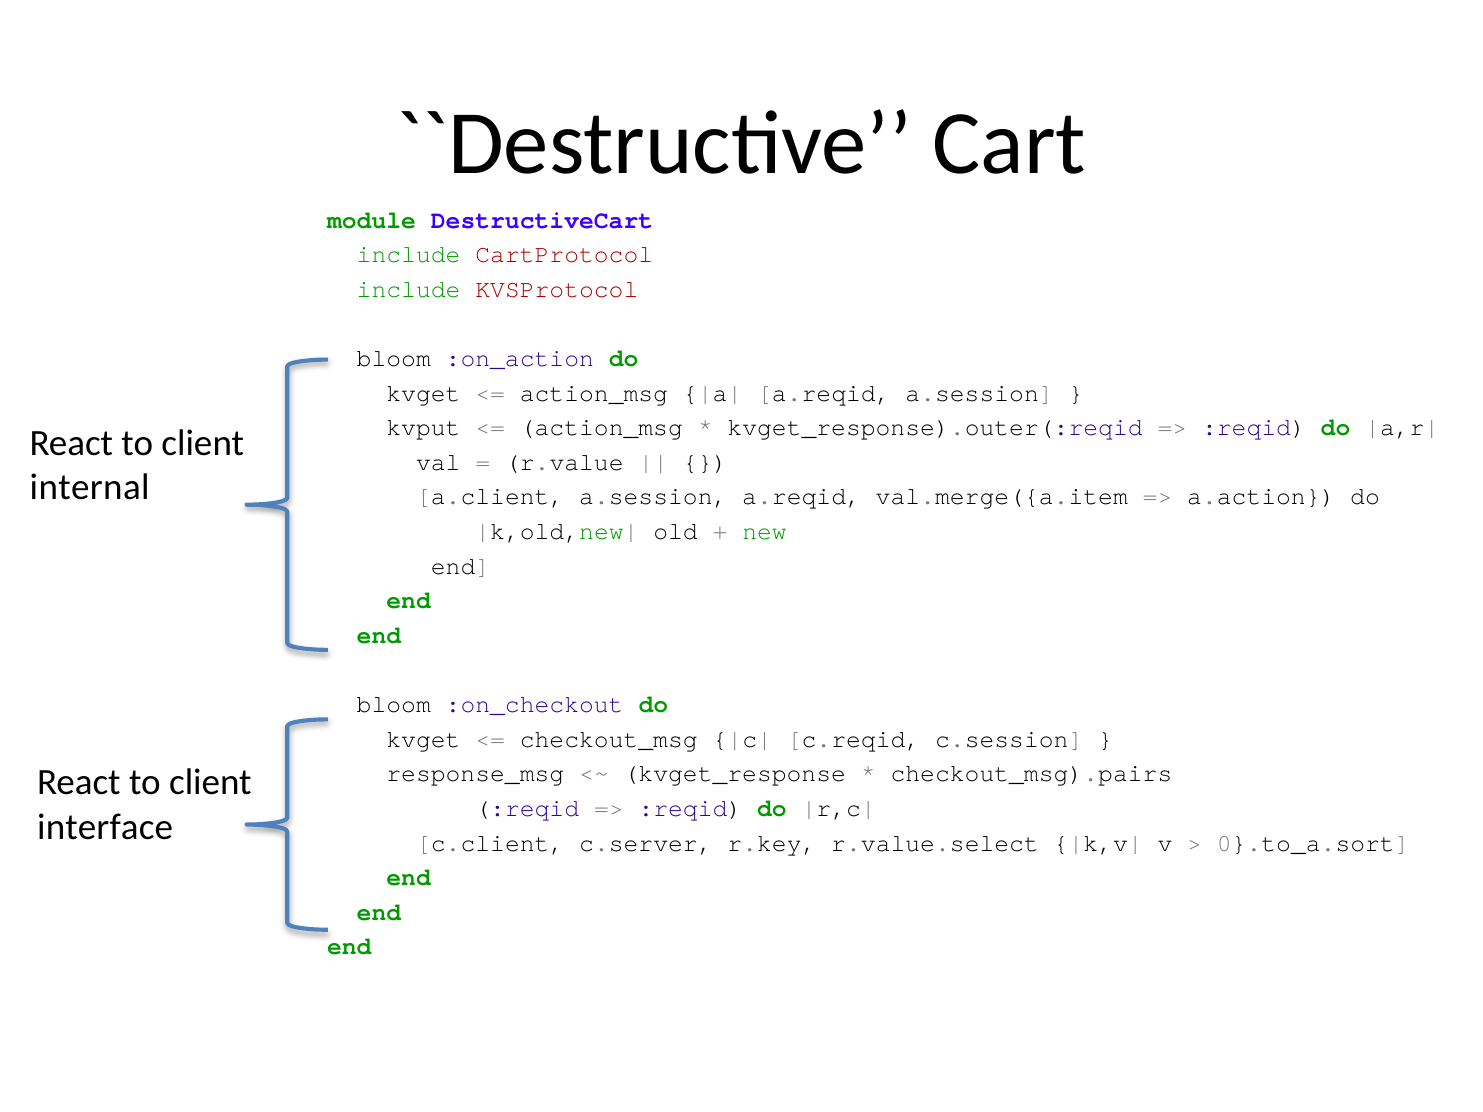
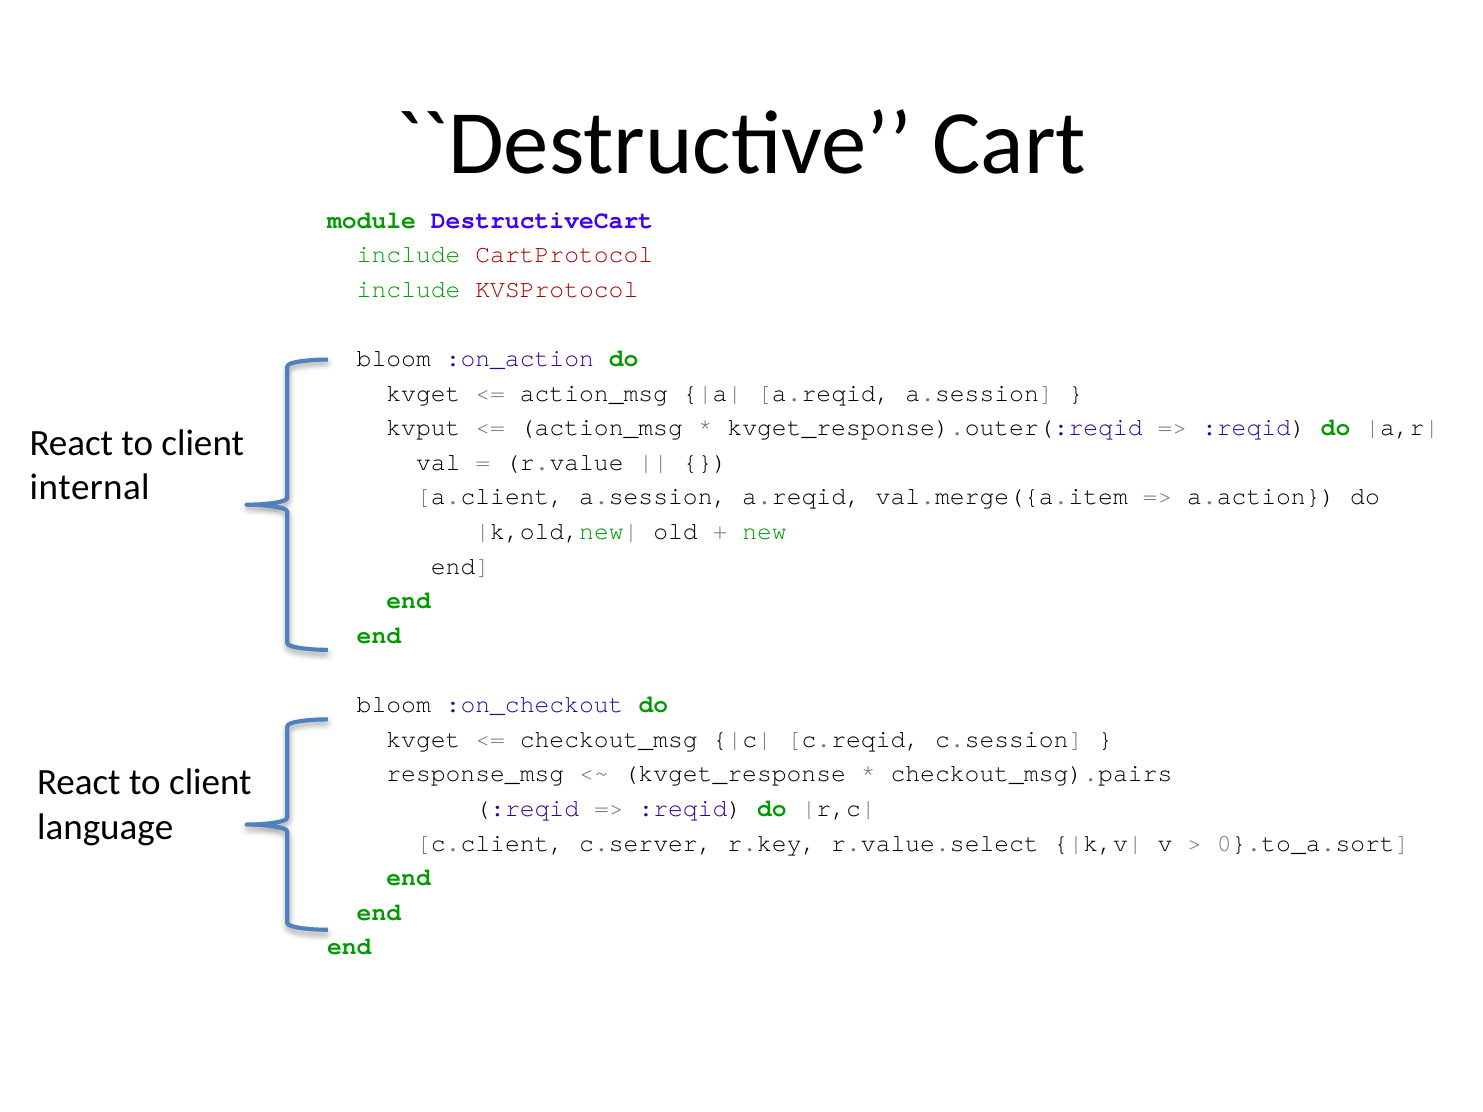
interface: interface -> language (105, 827)
